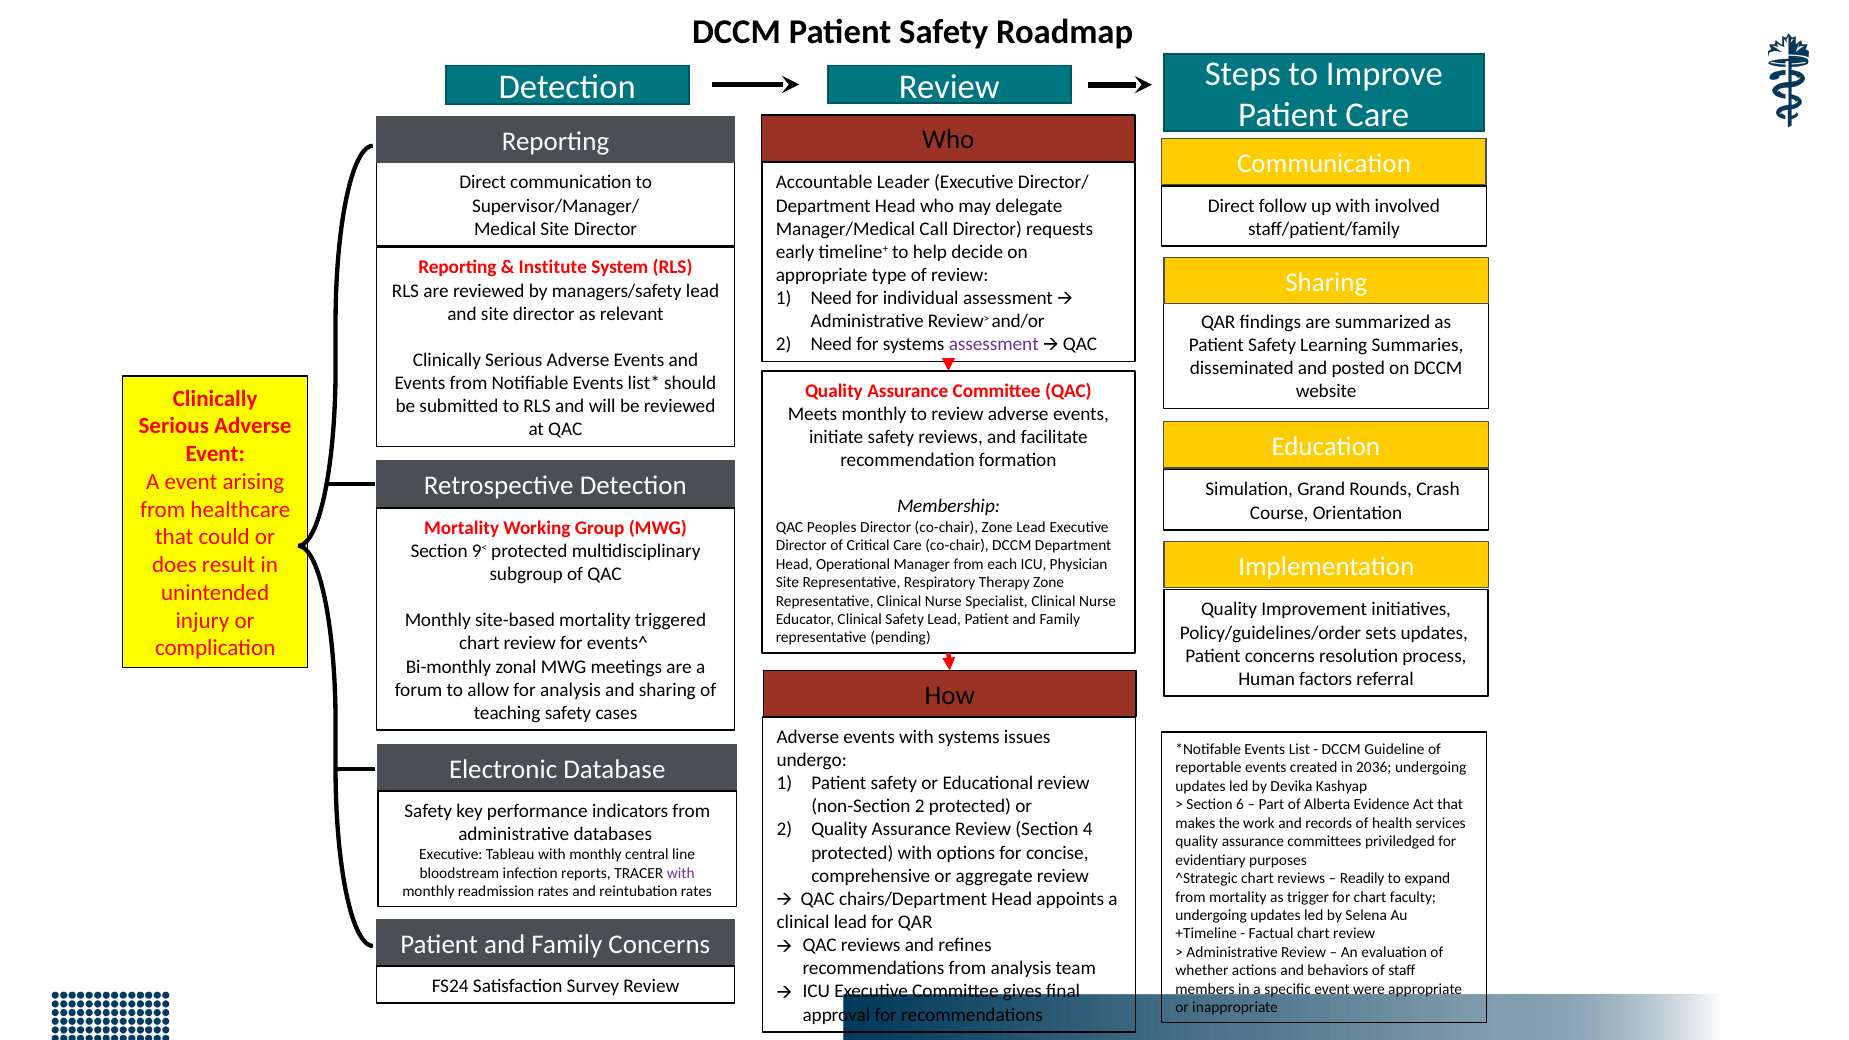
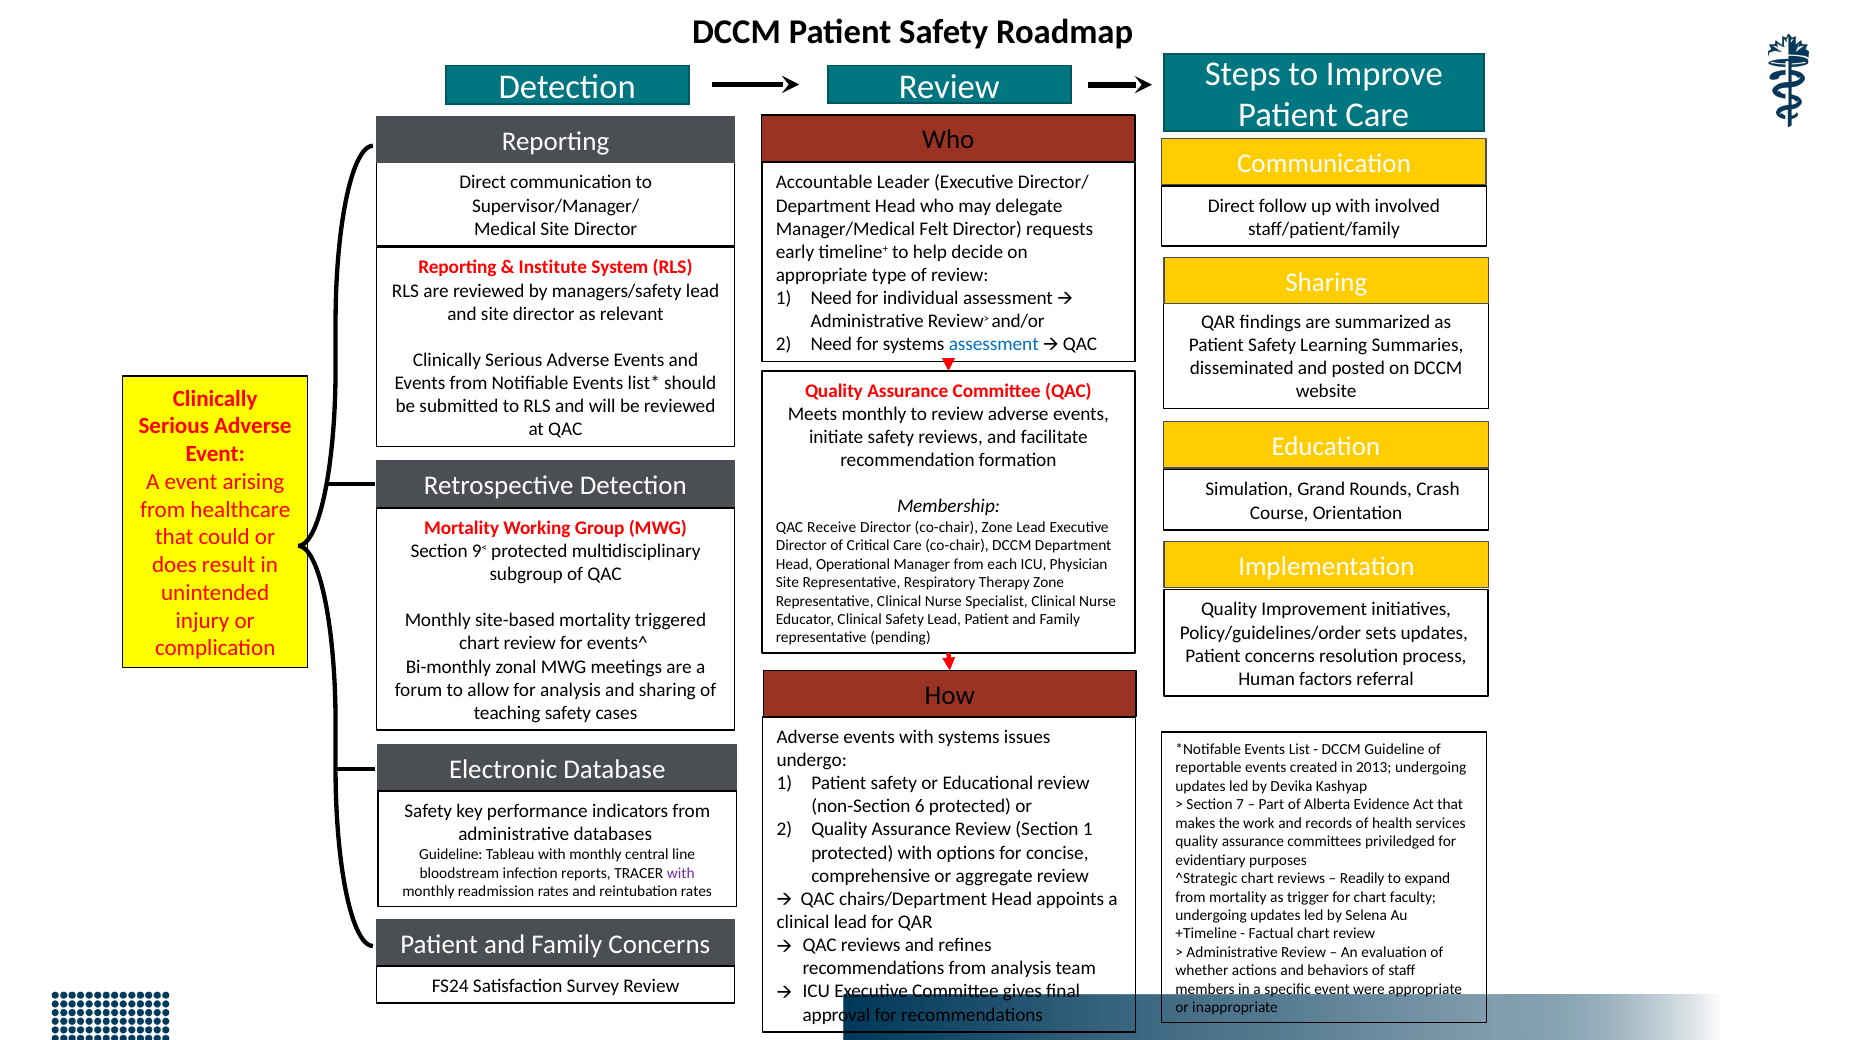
Call: Call -> Felt (934, 229)
assessment colour: purple -> blue (994, 345)
Peoples: Peoples -> Receive (832, 527)
2036: 2036 -> 2013 (1374, 768)
6: 6 -> 7 (1240, 805)
non-Section 2: 2 -> 6 (920, 806)
Section 4: 4 -> 1 (1088, 830)
Executive: Executive -> Guideline (451, 855)
